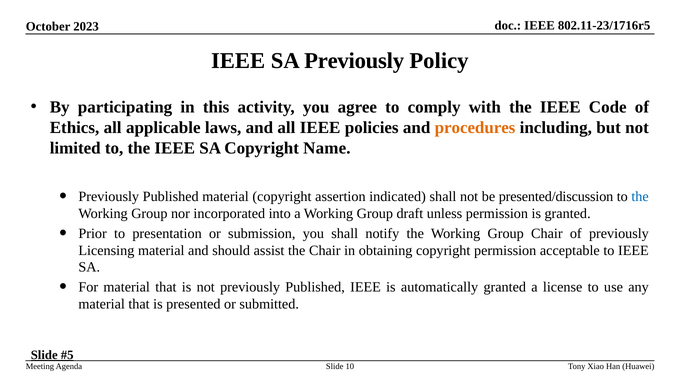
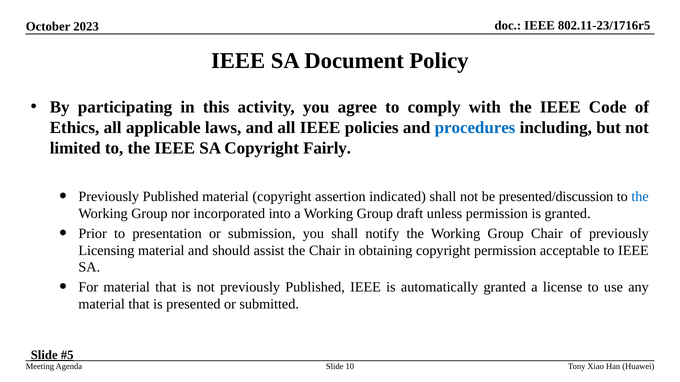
SA Previously: Previously -> Document (354, 61)
procedures colour: orange -> blue (475, 128)
Name: Name -> Fairly (327, 148)
